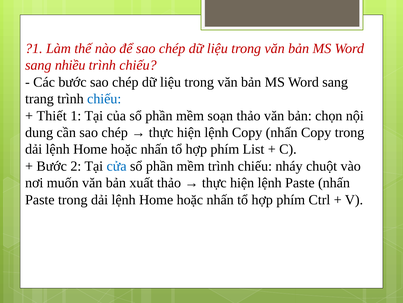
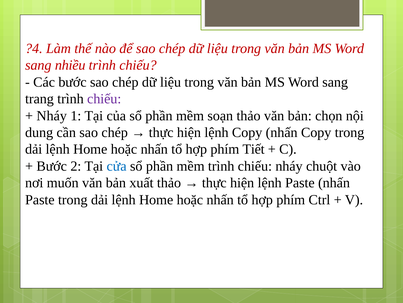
?1: ?1 -> ?4 (34, 48)
chiếu colour: blue -> purple (104, 99)
Thiết: Thiết -> Nháy (52, 115)
List: List -> Tiết (254, 149)
